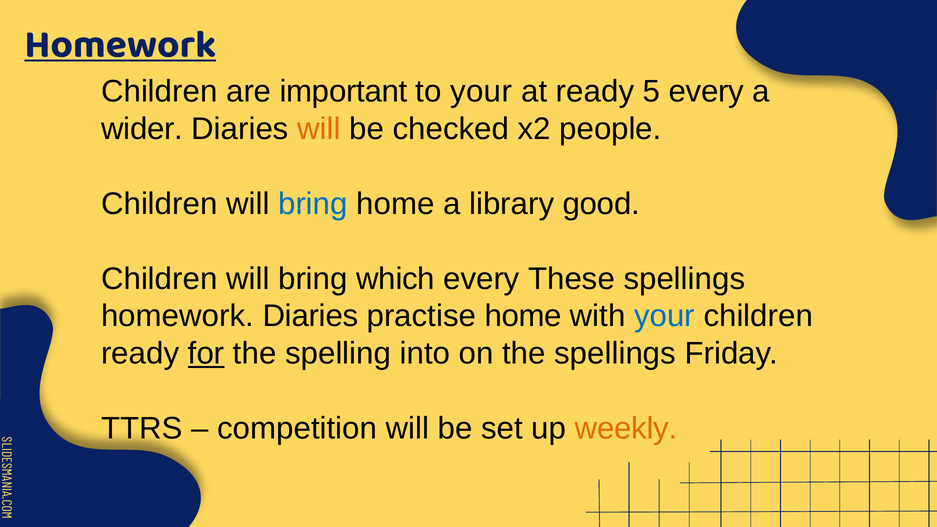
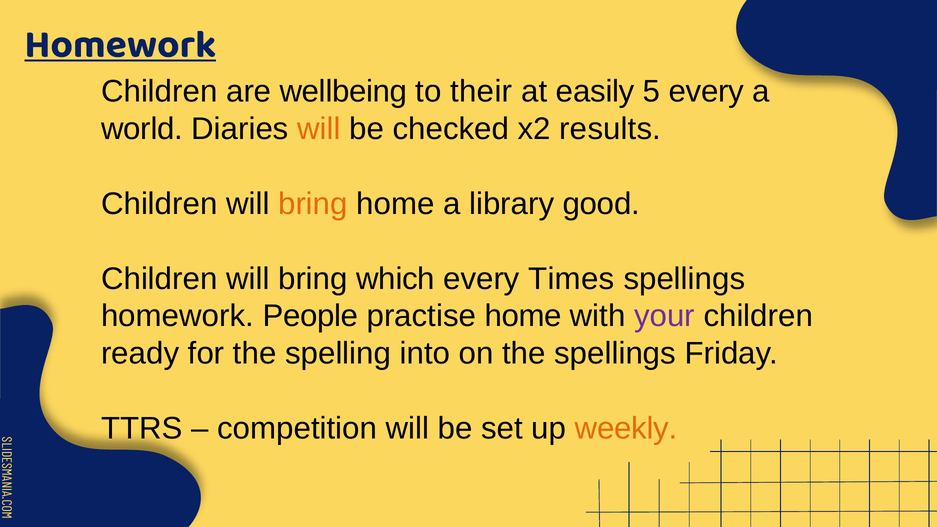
important: important -> wellbeing (343, 91)
to your: your -> their (481, 91)
at ready: ready -> easily (595, 91)
wider: wider -> world (142, 129)
people: people -> results (610, 129)
bring colour: blue -> orange (313, 204)
These: These -> Times (571, 279)
homework Diaries: Diaries -> People (310, 316)
your colour: blue -> purple (664, 316)
for underline: present -> none (206, 354)
